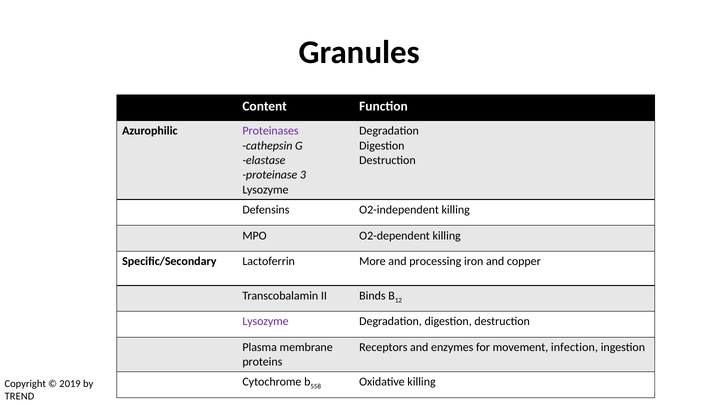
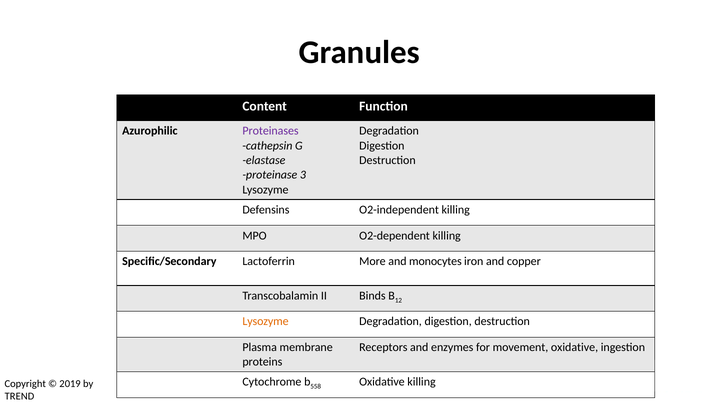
processing: processing -> monocytes (435, 261)
Lysozyme colour: purple -> orange (266, 321)
movement infection: infection -> oxidative (575, 347)
